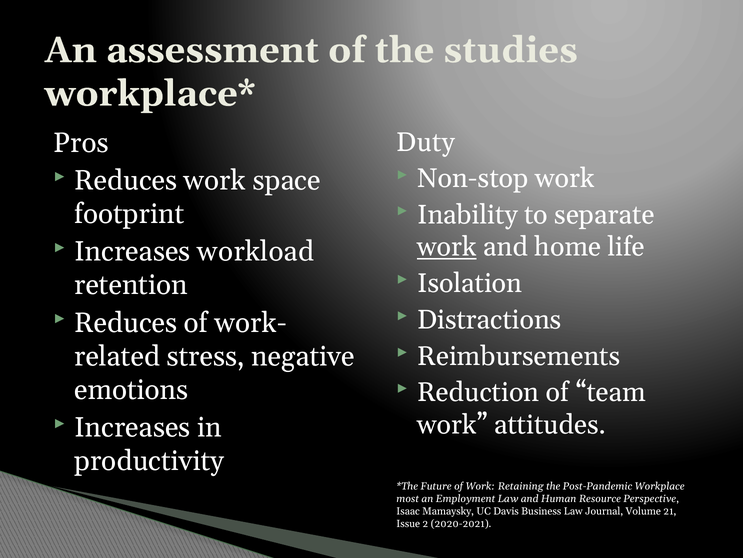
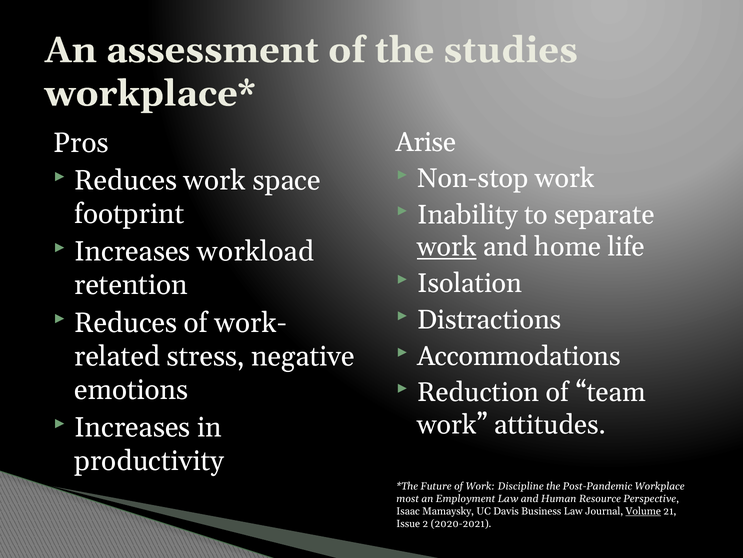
Duty: Duty -> Arise (426, 142)
Reimbursements: Reimbursements -> Accommodations (519, 356)
Retaining: Retaining -> Discipline (521, 486)
Volume underline: none -> present (643, 511)
